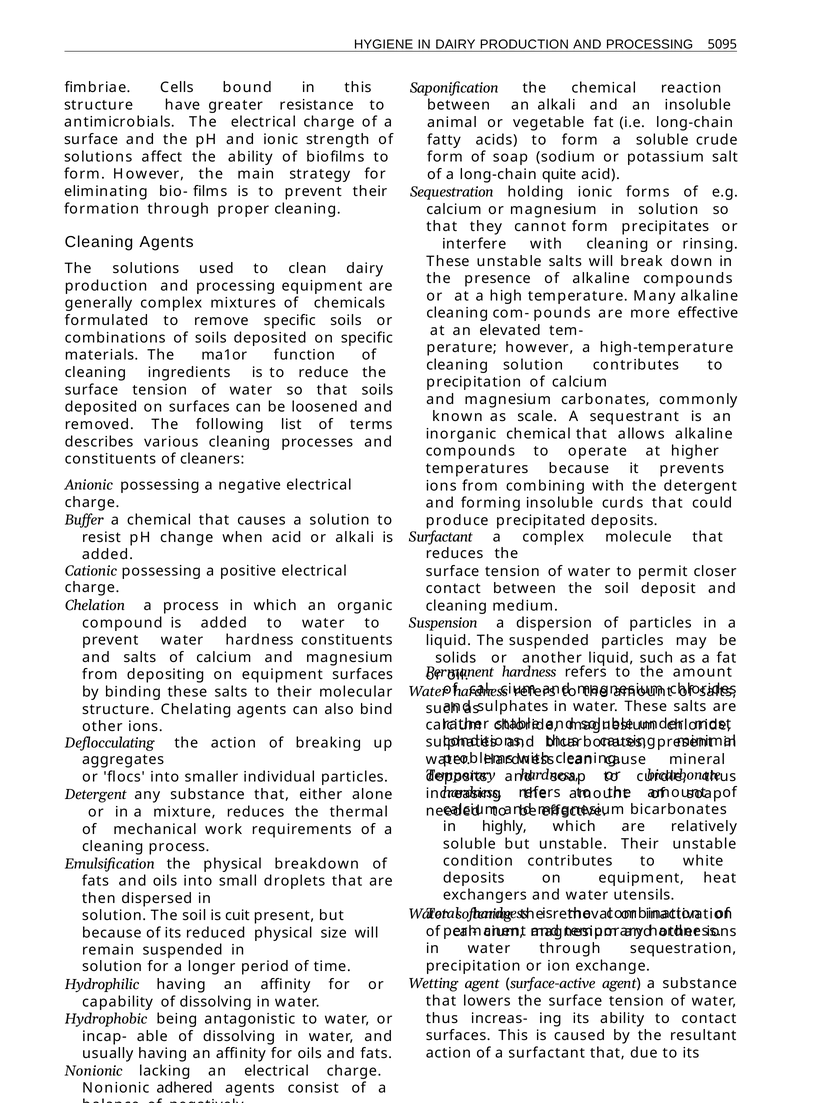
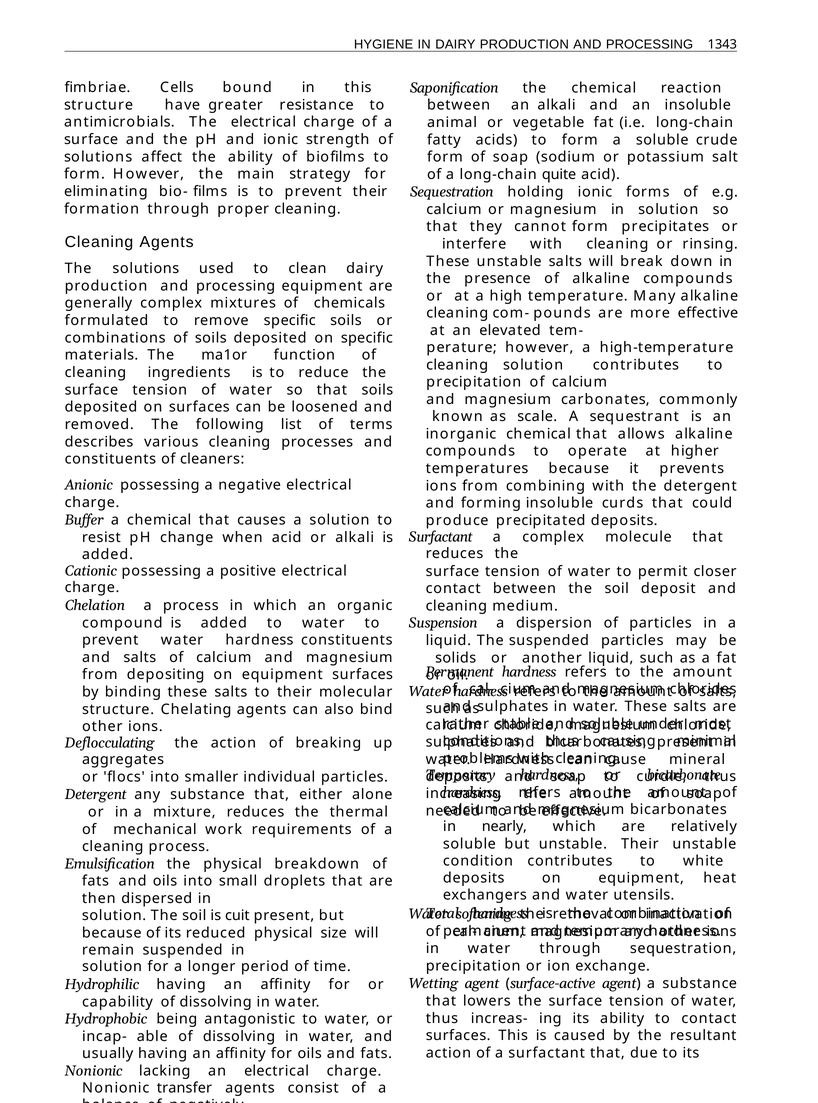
5095: 5095 -> 1343 (722, 44)
highly: highly -> nearly (504, 827)
adhered: adhered -> transfer (184, 1089)
